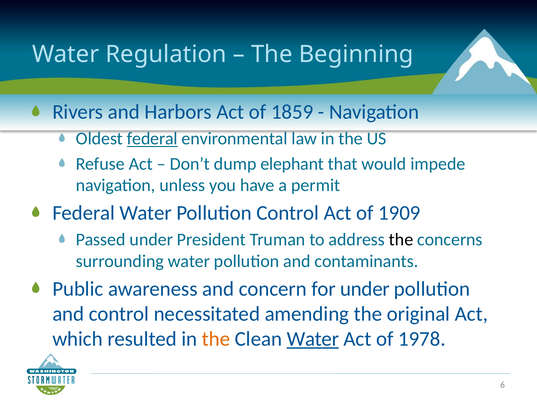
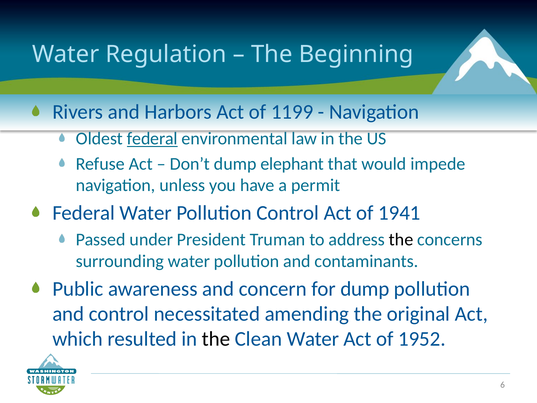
1859: 1859 -> 1199 (292, 112)
1909: 1909 -> 1941 (399, 213)
for under: under -> dump (365, 289)
the colour: orange -> black (216, 339)
Water underline: present -> none (313, 339)
1978: 1978 -> 1952 (422, 339)
